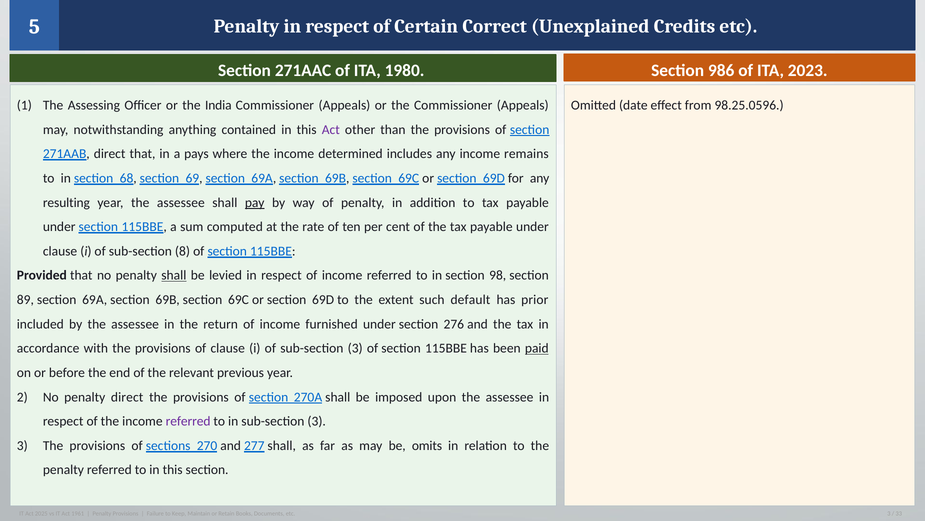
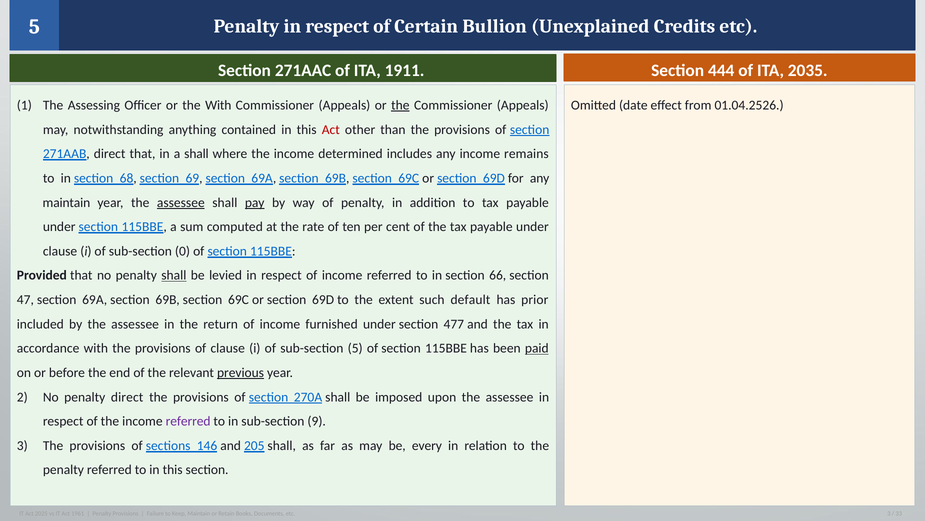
Correct: Correct -> Bullion (495, 26)
986: 986 -> 444 (721, 70)
2023: 2023 -> 2035 (808, 70)
1980: 1980 -> 1911 (405, 71)
the India: India -> With (218, 105)
the underline: none -> present (400, 105)
98.25.0596: 98.25.0596 -> 01.04.2526 (749, 105)
Act colour: purple -> red (331, 129)
a pays: pays -> shall (196, 154)
resulting: resulting -> maintain (66, 202)
assessee underline: none -> present (181, 202)
8: 8 -> 0 (182, 251)
98: 98 -> 66 (498, 275)
89: 89 -> 47 (25, 299)
276: 276 -> 477 (454, 324)
of sub-section 3: 3 -> 5 (355, 348)
previous underline: none -> present (241, 372)
in sub-section 3: 3 -> 9 (317, 421)
270: 270 -> 146 (207, 445)
277: 277 -> 205 (254, 445)
omits: omits -> every (427, 445)
